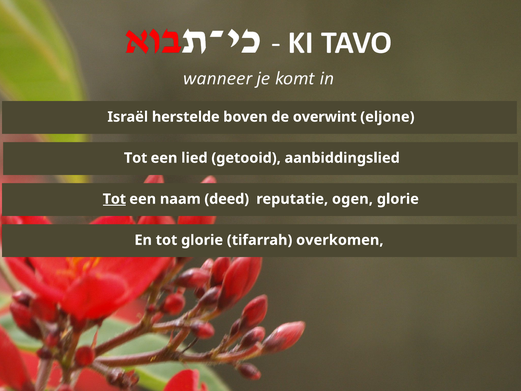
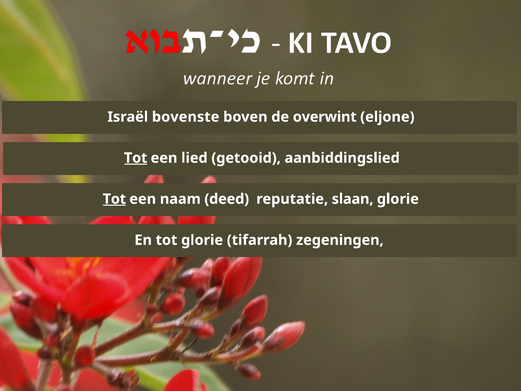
herstelde: herstelde -> bovenste (186, 117)
Tot underline: none -> present (136, 158)
ogen: ogen -> slaan (353, 199)
overkomen: overkomen -> zegeningen (340, 240)
